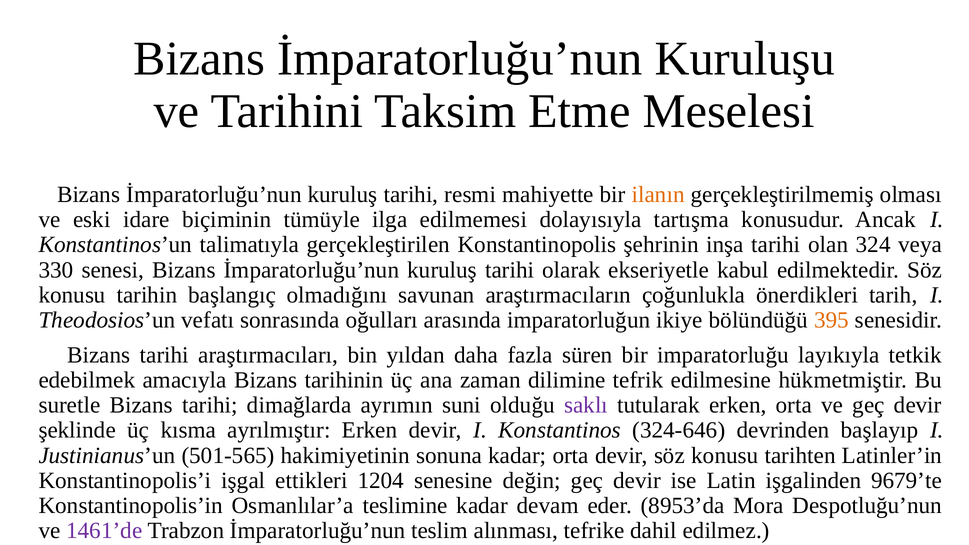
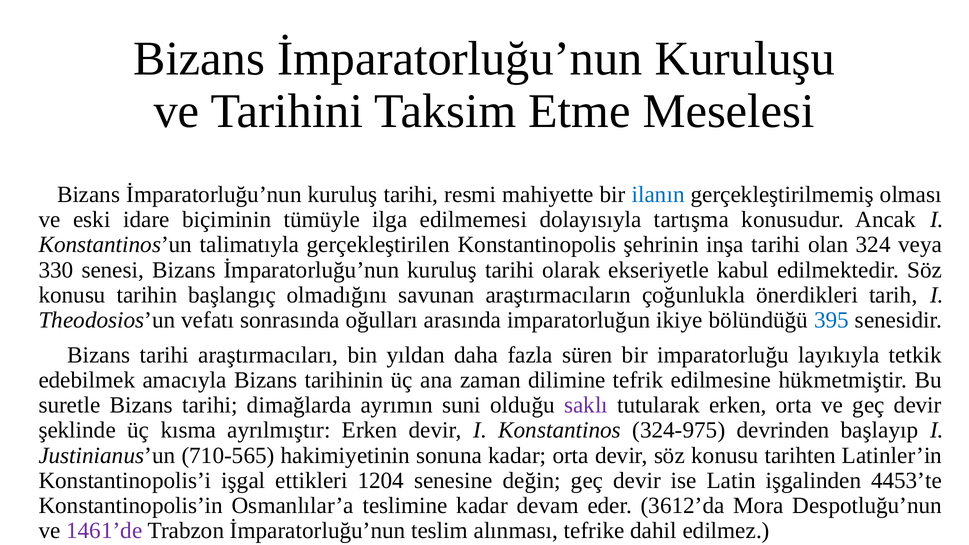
ilanın colour: orange -> blue (658, 195)
395 colour: orange -> blue (832, 320)
324-646: 324-646 -> 324-975 (679, 430)
501-565: 501-565 -> 710-565 (228, 455)
9679’te: 9679’te -> 4453’te (907, 480)
8953’da: 8953’da -> 3612’da (683, 506)
